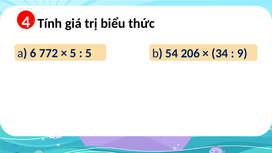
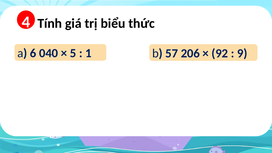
772: 772 -> 040 (49, 53)
5: 5 -> 1 (88, 53)
54: 54 -> 57 (172, 53)
34: 34 -> 92 (220, 53)
